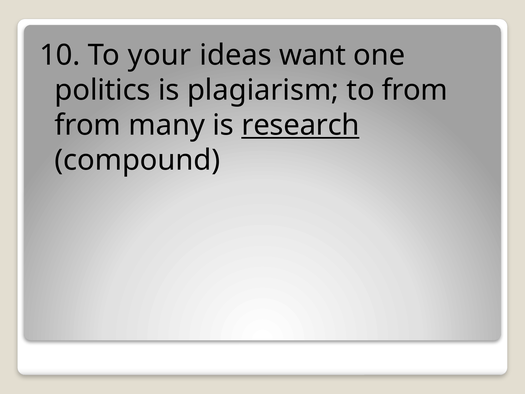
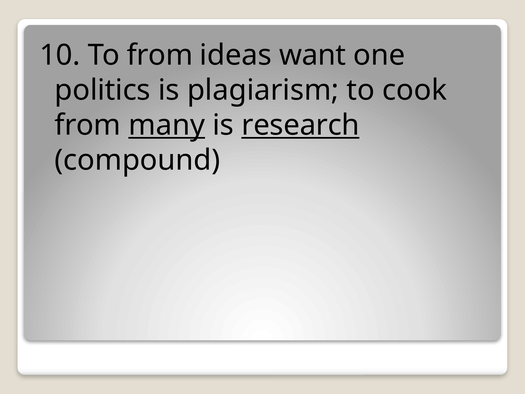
To your: your -> from (160, 55)
to from: from -> cook (415, 90)
many underline: none -> present (167, 125)
